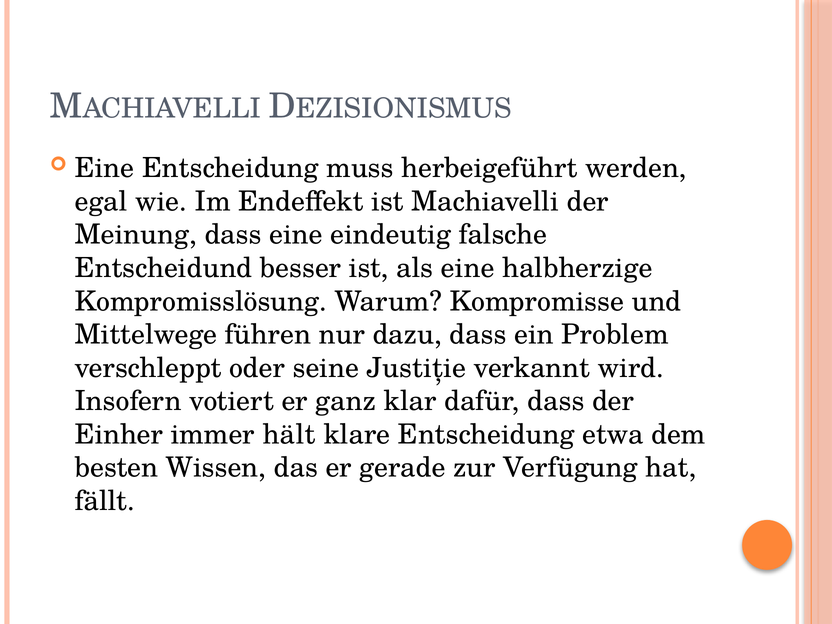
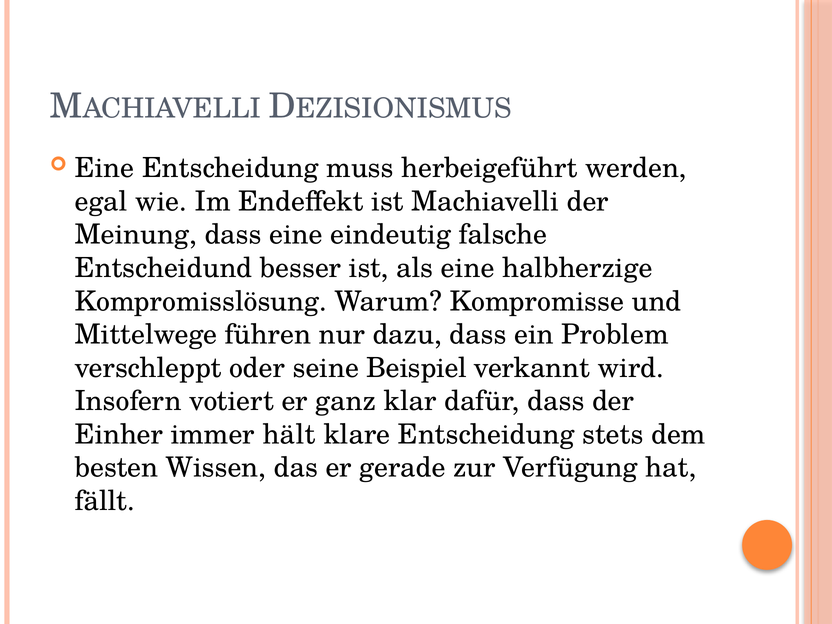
Justiție: Justiție -> Beispiel (417, 368)
etwa: etwa -> stets (613, 435)
